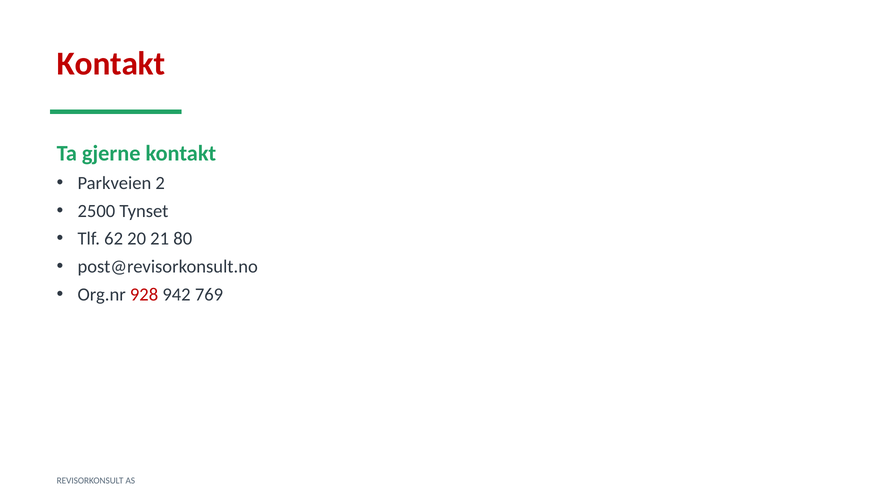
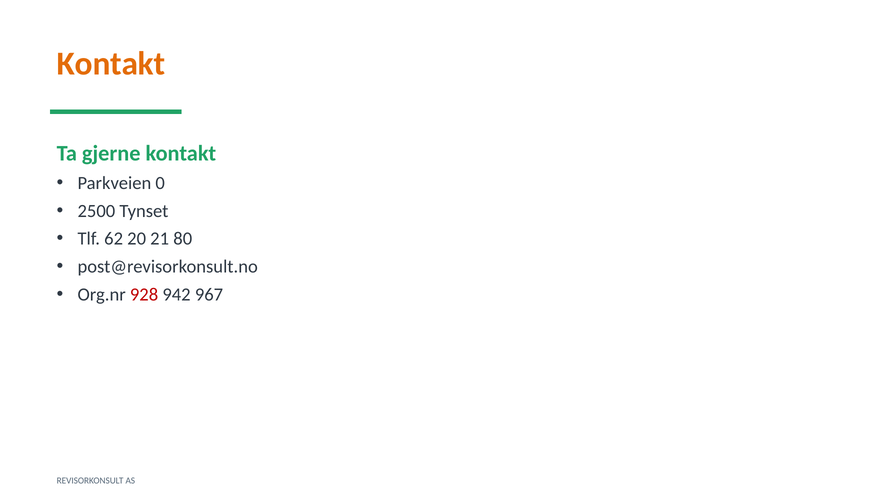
Kontakt colour: red -> orange (111, 64)
2: 2 -> 0 (160, 183)
769: 769 -> 967 (209, 295)
